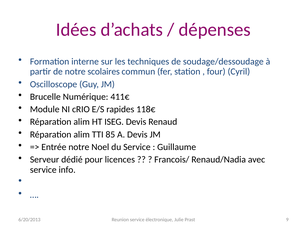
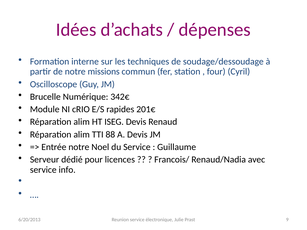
scolaires: scolaires -> missions (104, 72)
411€: 411€ -> 342€ (120, 97)
118€: 118€ -> 201€ (146, 109)
85: 85 -> 88 (110, 135)
